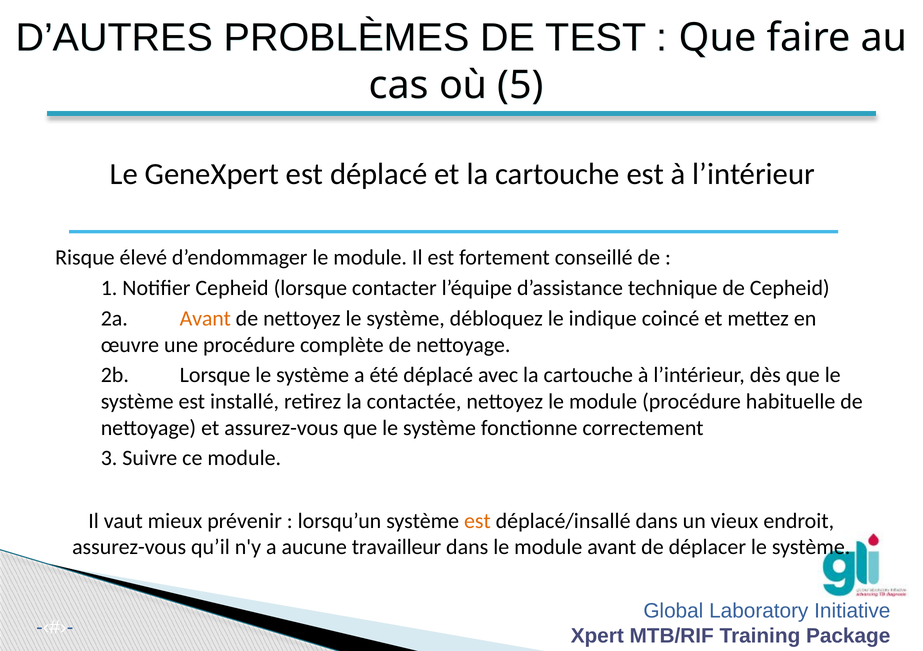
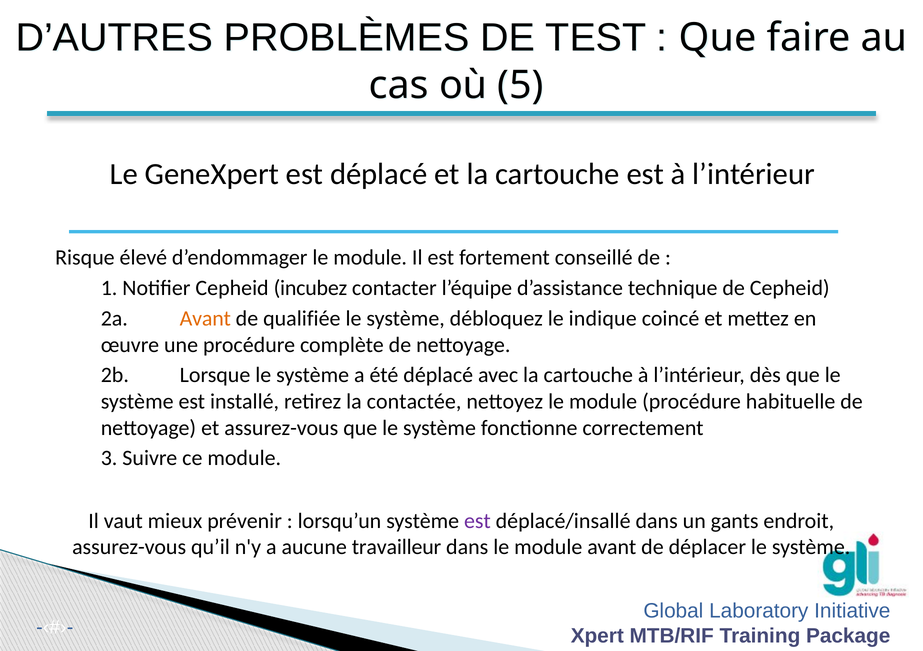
Cepheid lorsque: lorsque -> incubez (310, 288)
de nettoyez: nettoyez -> qualifiée (302, 319)
est colour: orange -> purple (477, 521)
vieux: vieux -> gants (735, 521)
